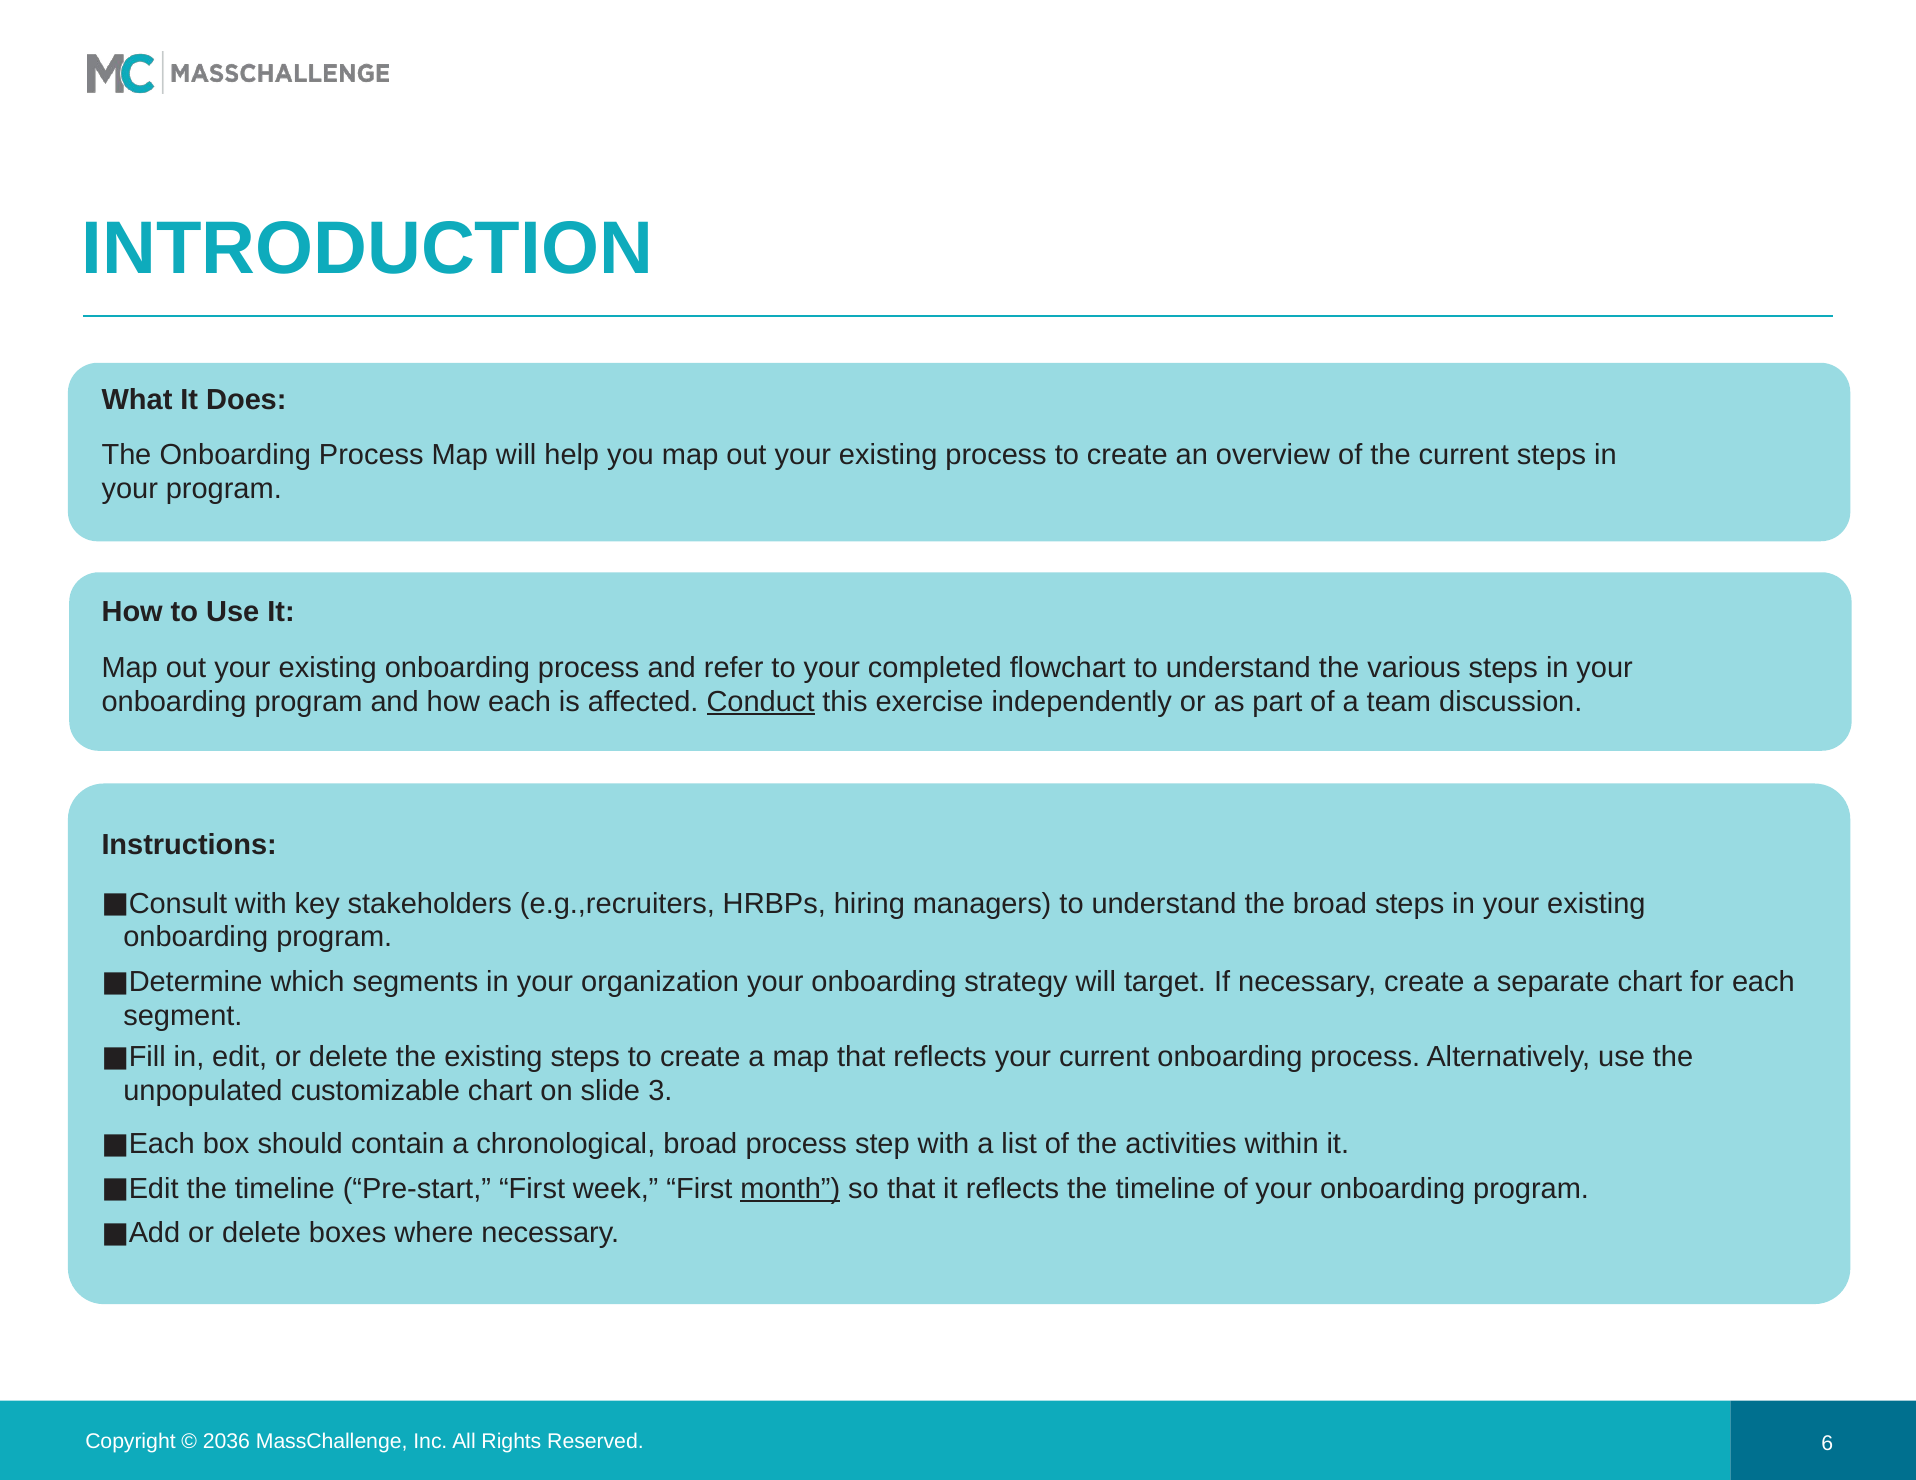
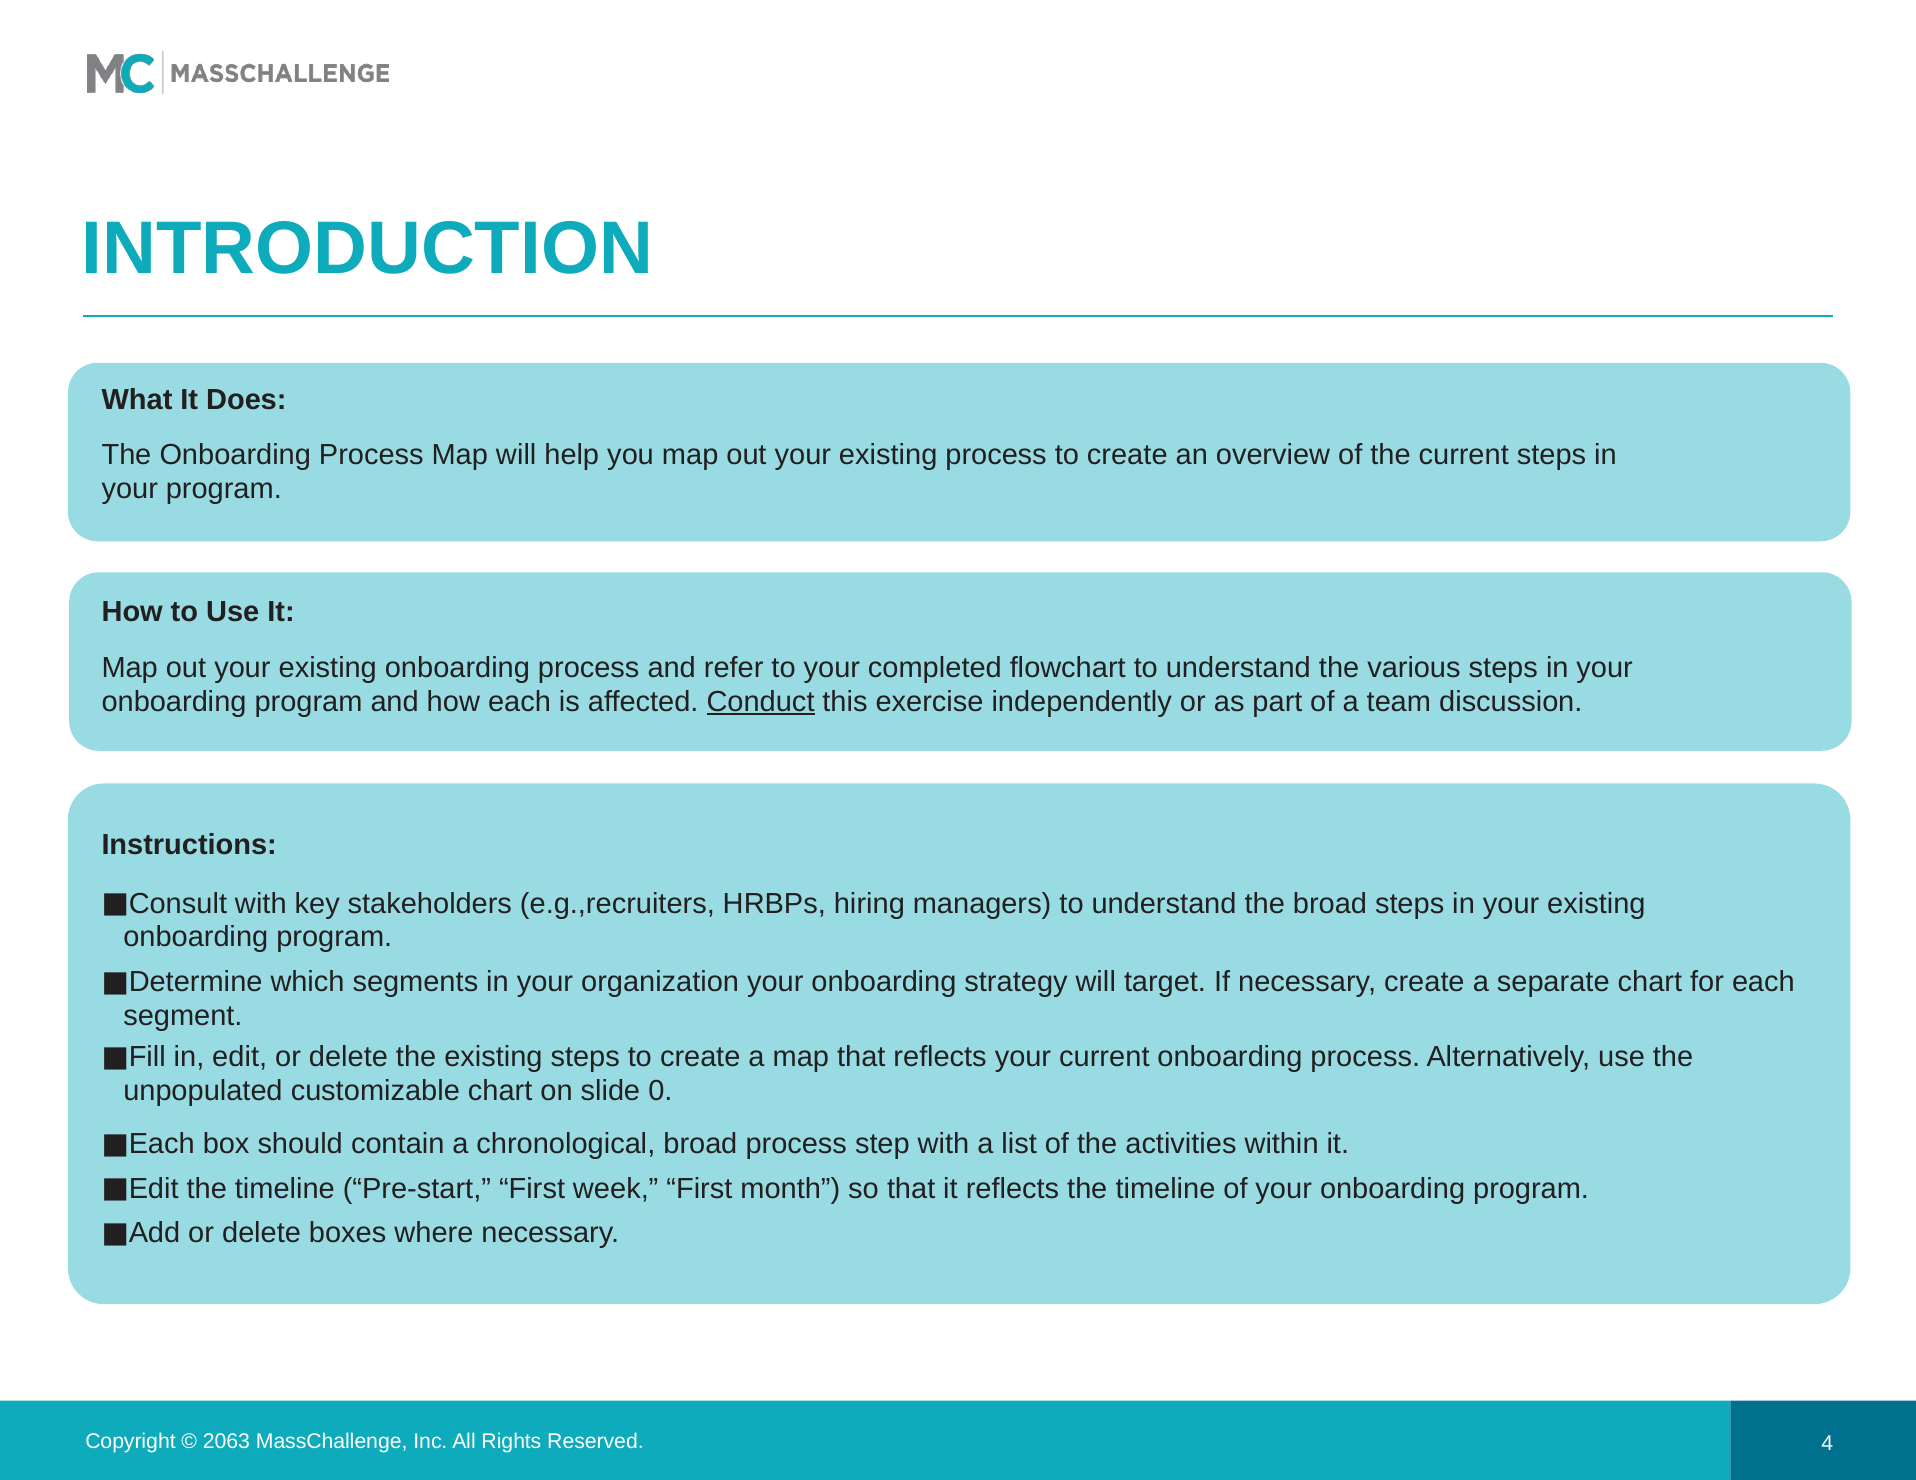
3: 3 -> 0 (660, 1091)
month underline: present -> none (790, 1189)
2036: 2036 -> 2063 (226, 1442)
6: 6 -> 4 (1827, 1444)
